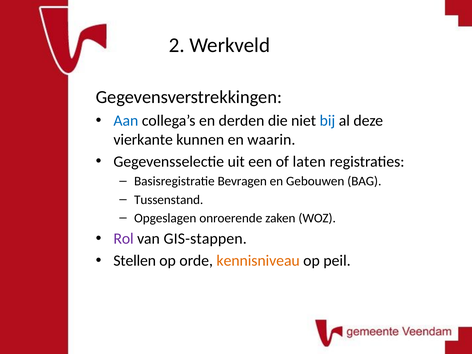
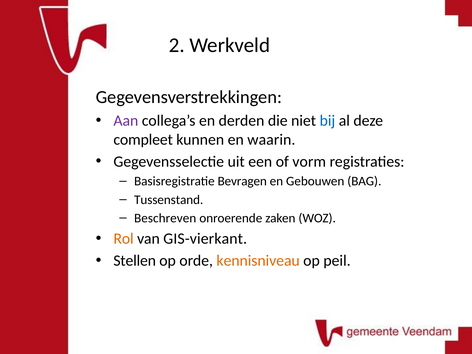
Aan colour: blue -> purple (126, 121)
vierkante: vierkante -> compleet (143, 140)
laten: laten -> vorm (309, 162)
Opgeslagen: Opgeslagen -> Beschreven (165, 218)
Rol colour: purple -> orange (124, 239)
GIS-stappen: GIS-stappen -> GIS-vierkant (205, 239)
